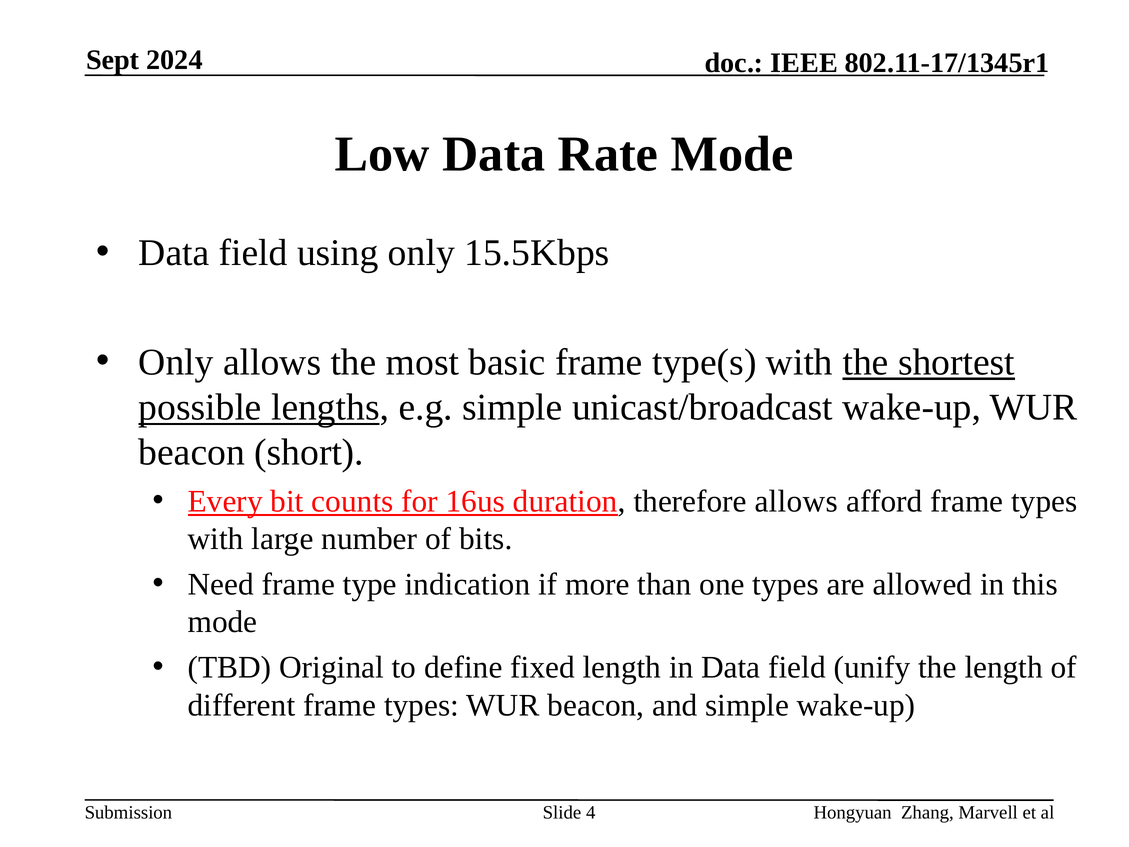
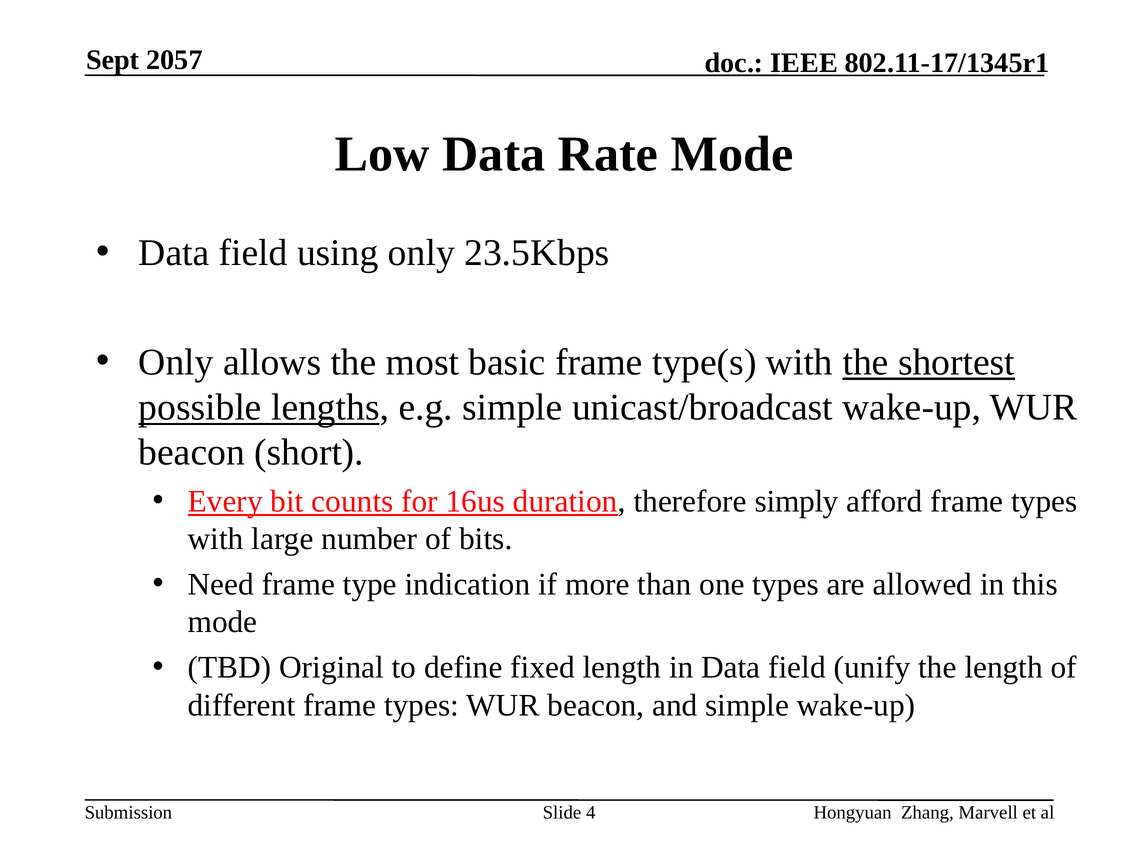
2024: 2024 -> 2057 (174, 60)
15.5Kbps: 15.5Kbps -> 23.5Kbps (537, 253)
therefore allows: allows -> simply (797, 501)
